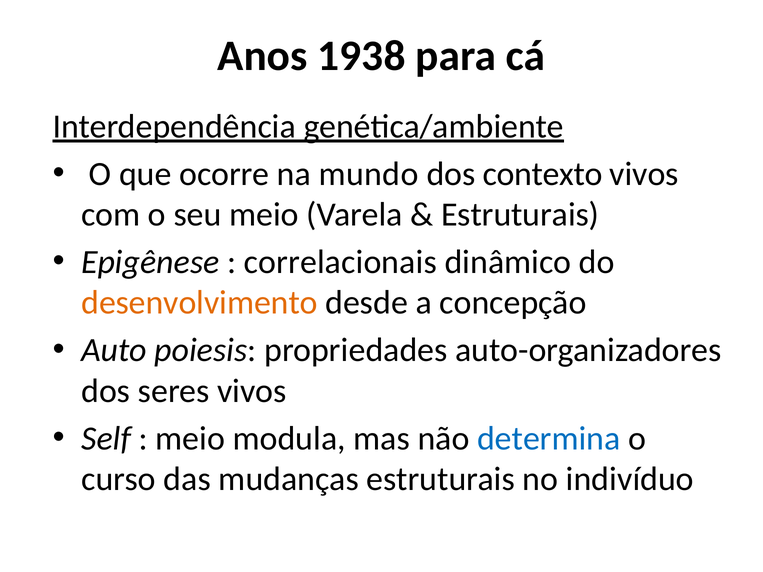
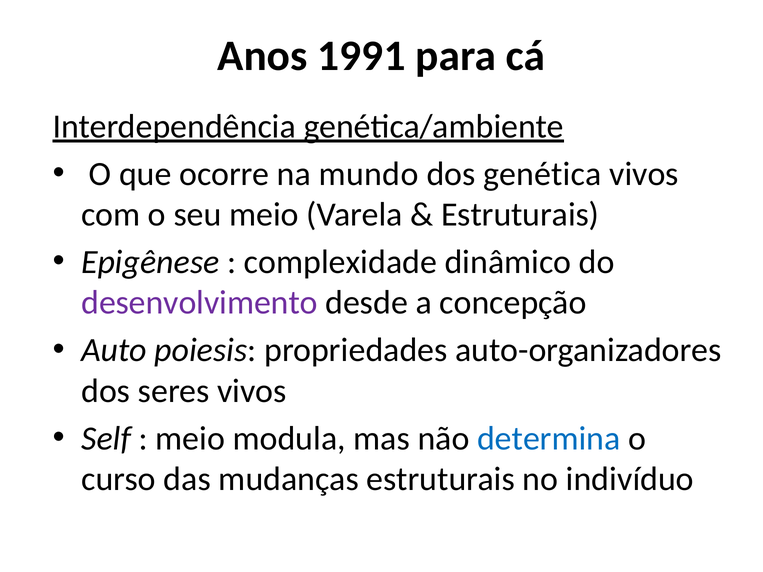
1938: 1938 -> 1991 (361, 56)
contexto: contexto -> genética (542, 174)
correlacionais: correlacionais -> complexidade (340, 262)
desenvolvimento colour: orange -> purple (199, 303)
